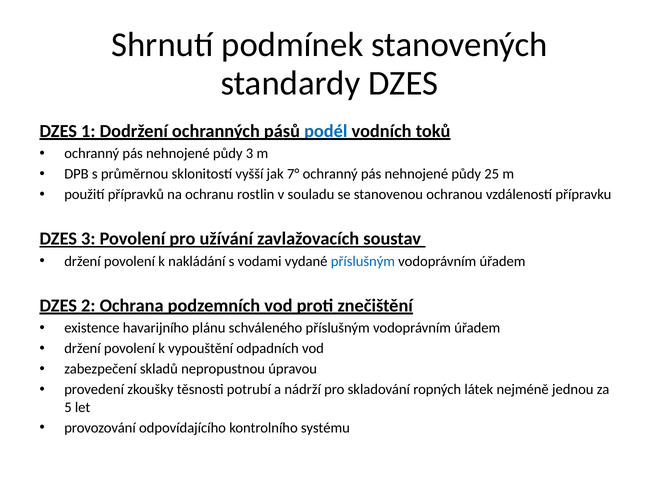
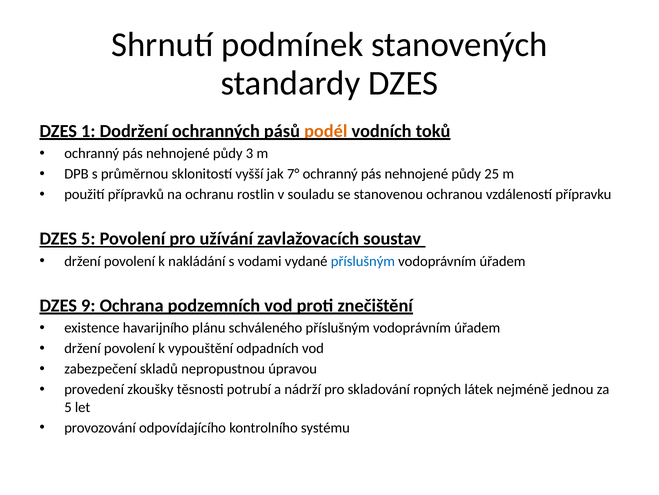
podél colour: blue -> orange (326, 131)
DZES 3: 3 -> 5 (88, 239)
2: 2 -> 9 (88, 305)
